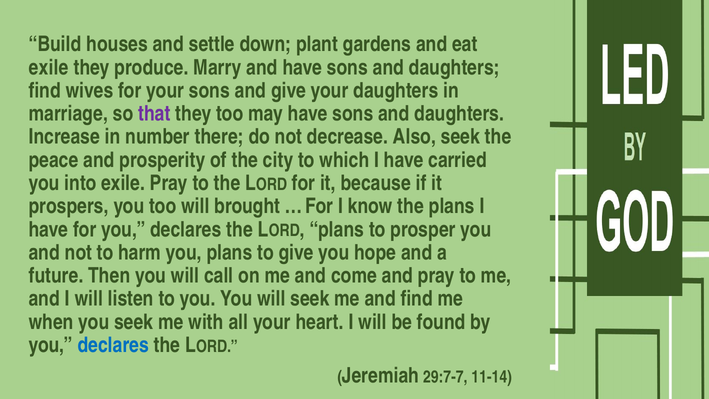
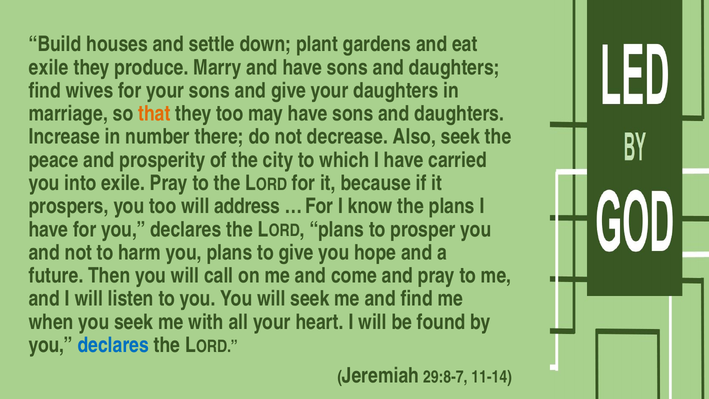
that colour: purple -> orange (154, 114)
brought: brought -> address (247, 206)
29:7-7: 29:7-7 -> 29:8-7 (445, 377)
